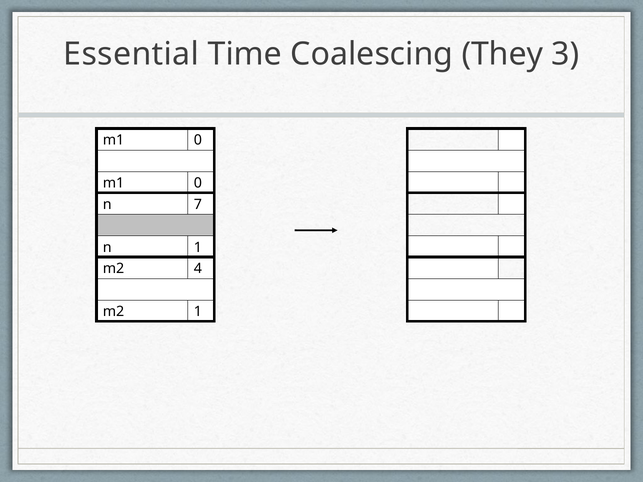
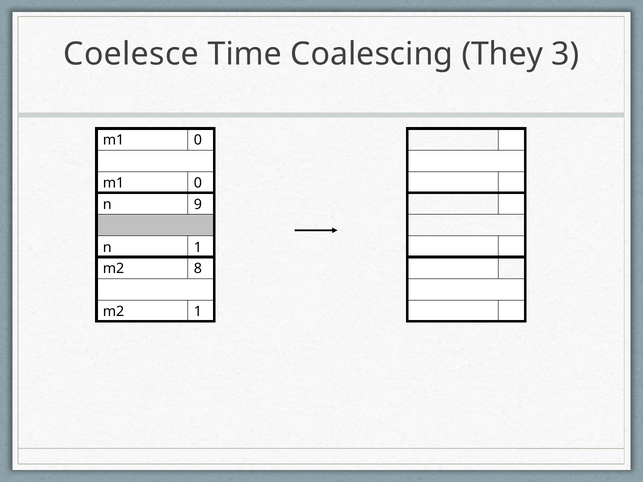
Essential: Essential -> Coelesce (131, 54)
7: 7 -> 9 (198, 205)
4: 4 -> 8 (198, 269)
